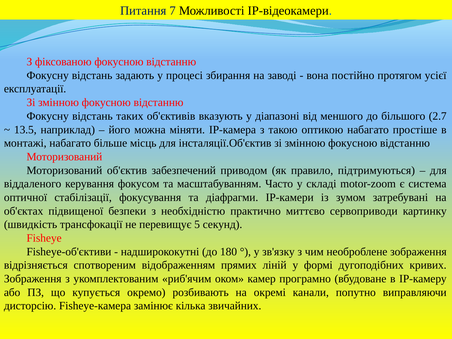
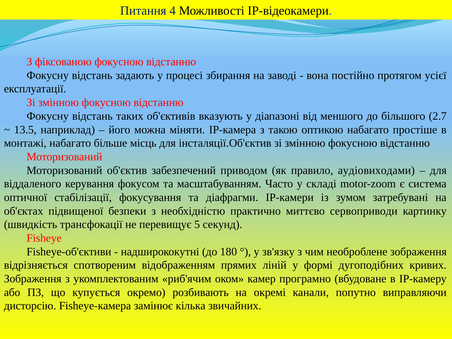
7: 7 -> 4 (173, 11)
підтримуються: підтримуються -> аудіовиходами (376, 170)
